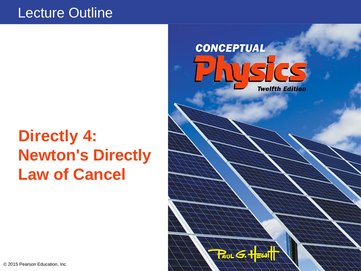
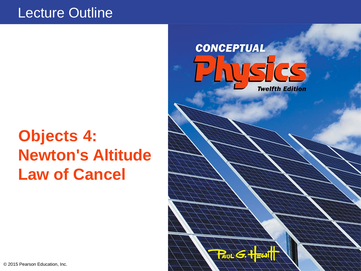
Directly: Directly -> Objects (48, 136)
Newton's Directly: Directly -> Altitude (122, 155)
